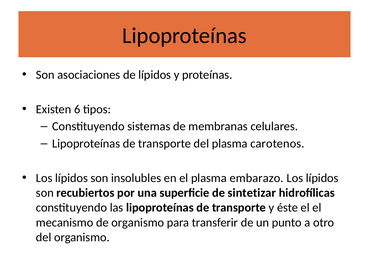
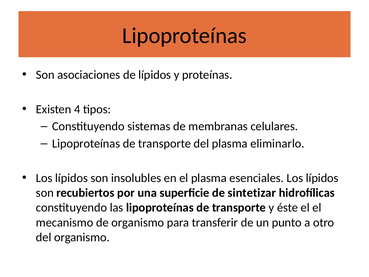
6: 6 -> 4 (77, 109)
carotenos: carotenos -> eliminarlo (277, 144)
embarazo: embarazo -> esenciales (257, 178)
